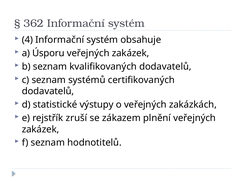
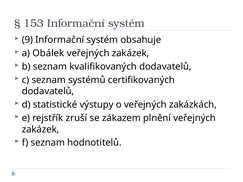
362: 362 -> 153 (34, 23)
4: 4 -> 9 (27, 40)
Úsporu: Úsporu -> Obálek (48, 53)
